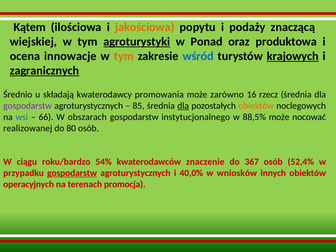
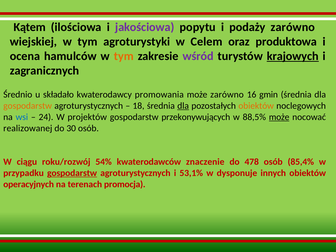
jakościowa colour: orange -> purple (145, 27)
podaży znaczącą: znaczącą -> zarówno (293, 27)
agroturystyki underline: present -> none (137, 42)
Ponad: Ponad -> Celem (207, 42)
innowacje: innowacje -> hamulców (70, 56)
wśród colour: blue -> purple (198, 56)
zagranicznych underline: present -> none (45, 71)
składają: składają -> składało (58, 95)
rzecz: rzecz -> gmin (269, 95)
gospodarstw colour: purple -> orange (28, 106)
85: 85 -> 18 (139, 106)
66: 66 -> 24 (46, 117)
obszarach: obszarach -> projektów (87, 117)
instytucjonalnego: instytucjonalnego -> przekonywujących (196, 117)
może underline: none -> present (279, 117)
80: 80 -> 30 (71, 128)
roku/bardzo: roku/bardzo -> roku/rozwój (66, 162)
367: 367 -> 478 (252, 162)
52,4%: 52,4% -> 85,4% (301, 162)
40,0%: 40,0% -> 53,1% (191, 173)
wniosków: wniosków -> dysponuje (237, 173)
